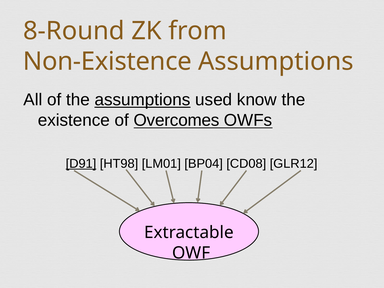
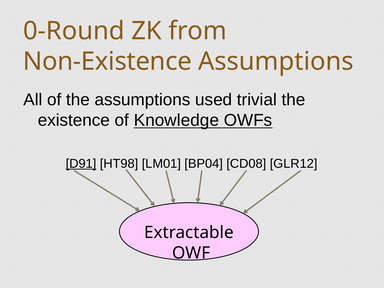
8-Round: 8-Round -> 0-Round (74, 31)
assumptions underline: present -> none (143, 100)
know: know -> trivial (257, 100)
Overcomes: Overcomes -> Knowledge (176, 120)
